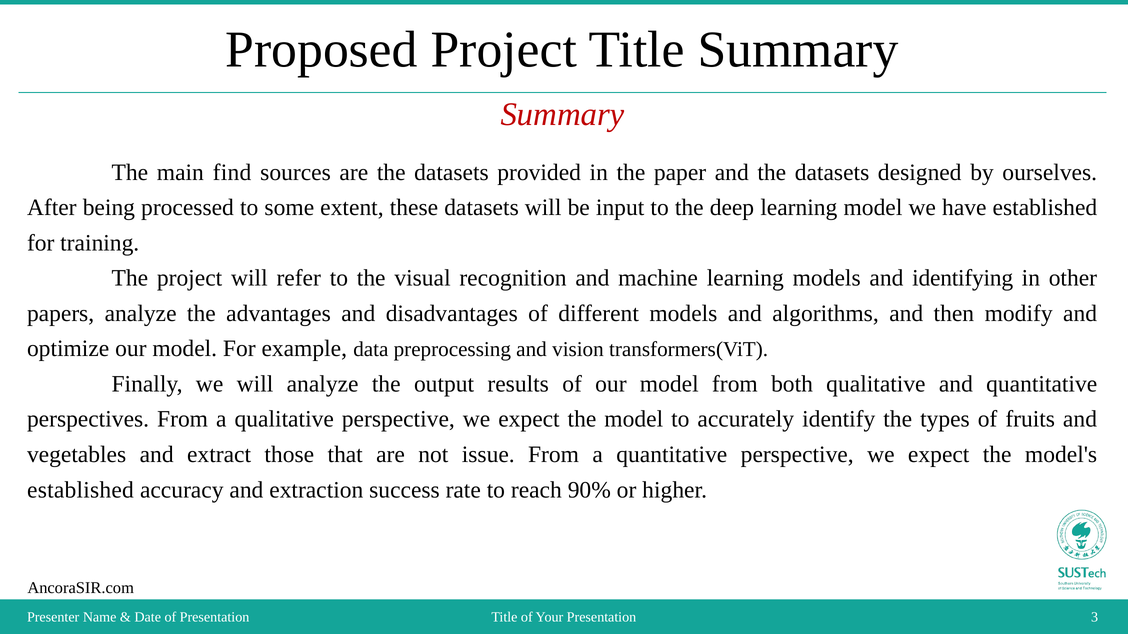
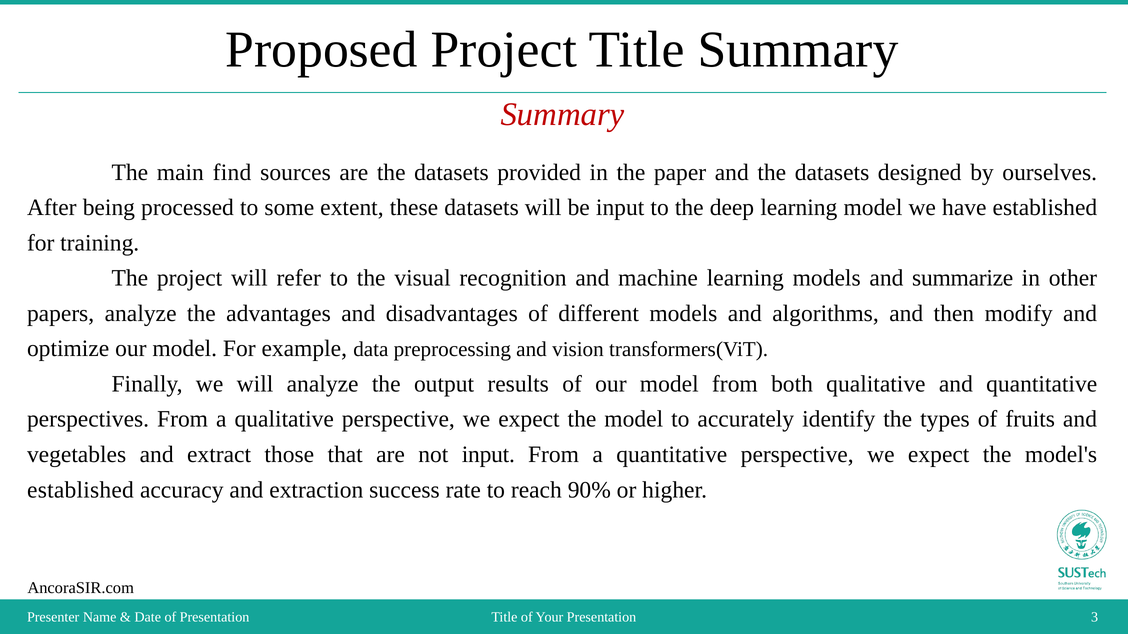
identifying: identifying -> summarize (963, 278)
not issue: issue -> input (488, 455)
